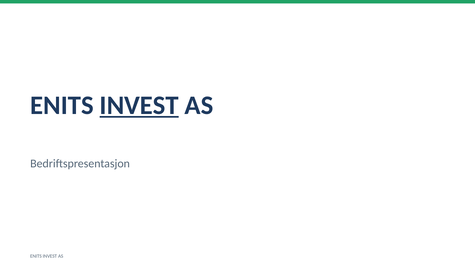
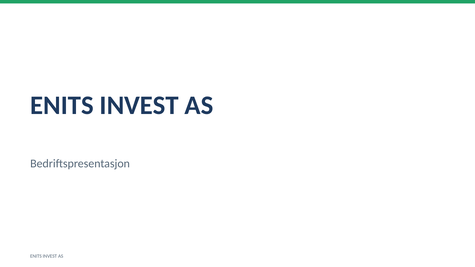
INVEST underline: present -> none (139, 105)
